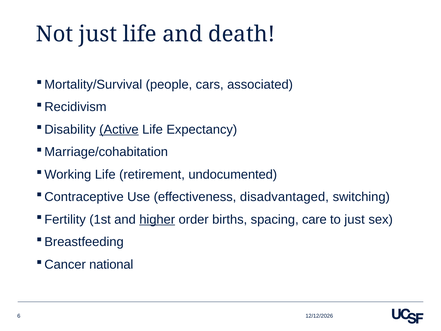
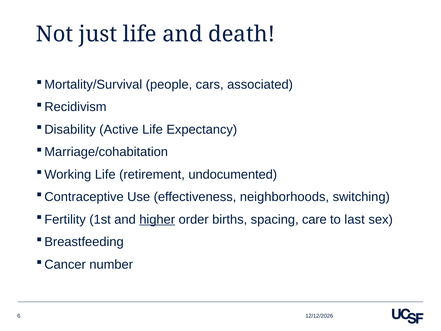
Active underline: present -> none (119, 129)
disadvantaged: disadvantaged -> neighborhoods (284, 197)
to just: just -> last (355, 219)
national: national -> number (111, 264)
